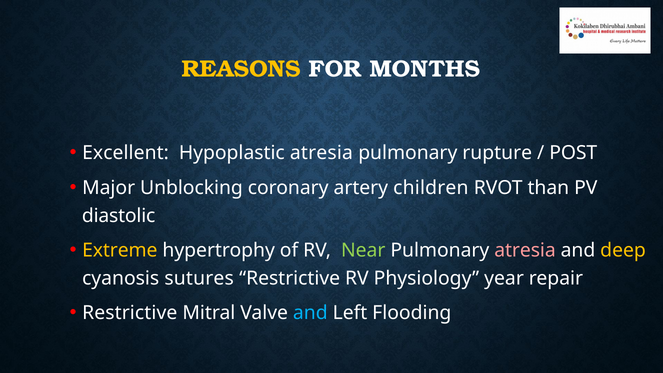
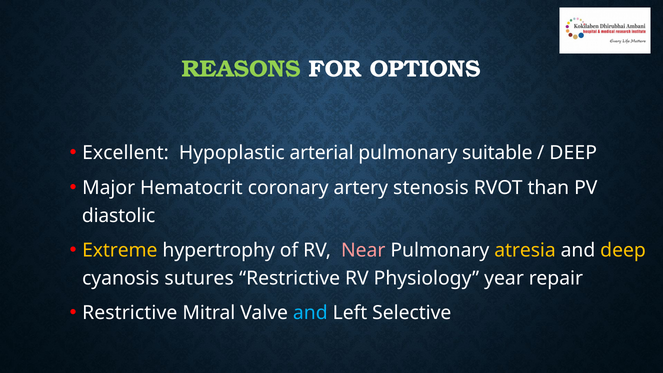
REASONS colour: yellow -> light green (241, 69)
MONTHS: MONTHS -> OPTIONS (425, 69)
Hypoplastic atresia: atresia -> arterial (322, 153)
rupture: rupture -> suitable (497, 153)
POST: POST -> DEEP (573, 153)
Unblocking: Unblocking -> Hematocrit (191, 188)
children: children -> stenosis (431, 188)
Near colour: light green -> pink (363, 250)
atresia colour: pink -> yellow (525, 250)
Flooding: Flooding -> Selective (412, 313)
